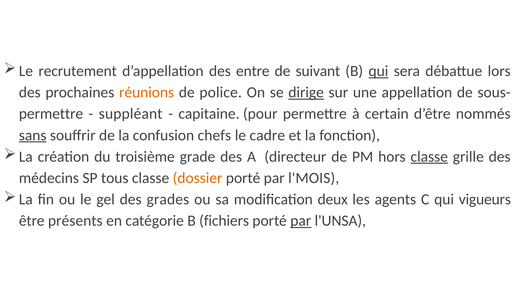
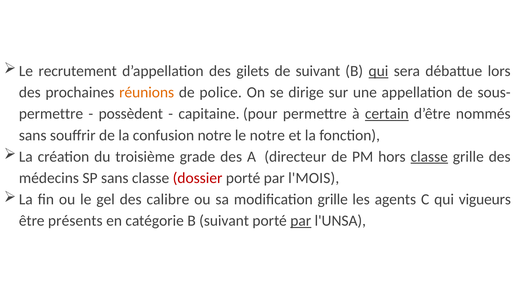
entre: entre -> gilets (253, 71)
dirige underline: present -> none (306, 92)
suppléant: suppléant -> possèdent (131, 114)
certain underline: none -> present (387, 114)
sans underline: present -> none (33, 135)
confusion chefs: chefs -> notre (215, 135)
le cadre: cadre -> notre (267, 135)
SP tous: tous -> sans (115, 178)
dossier colour: orange -> red (198, 178)
grades: grades -> calibre (168, 199)
modification deux: deux -> grille (333, 199)
B fichiers: fichiers -> suivant (224, 221)
